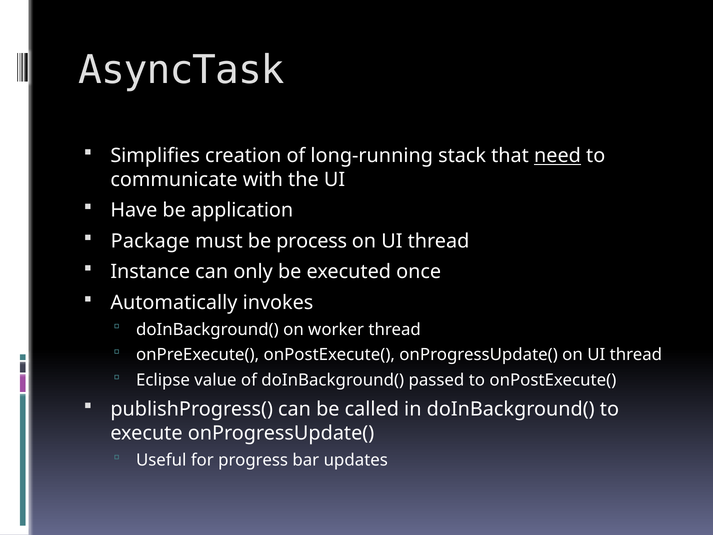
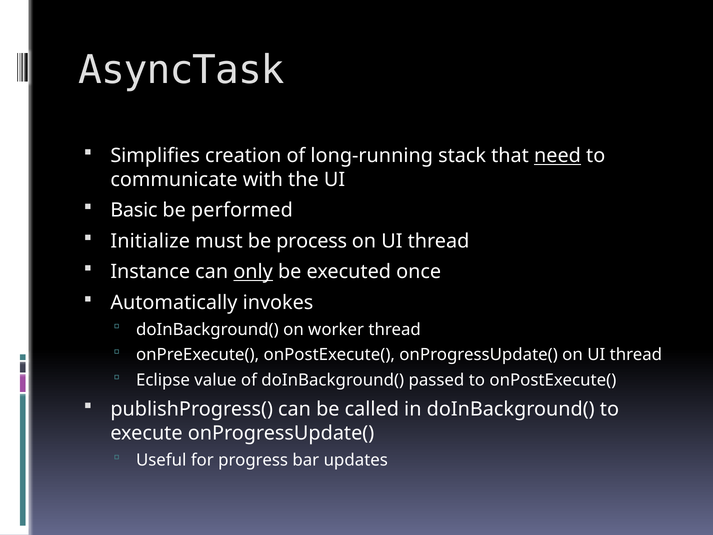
Have: Have -> Basic (134, 210)
application: application -> performed (242, 210)
Package: Package -> Initialize (150, 241)
only underline: none -> present (253, 272)
